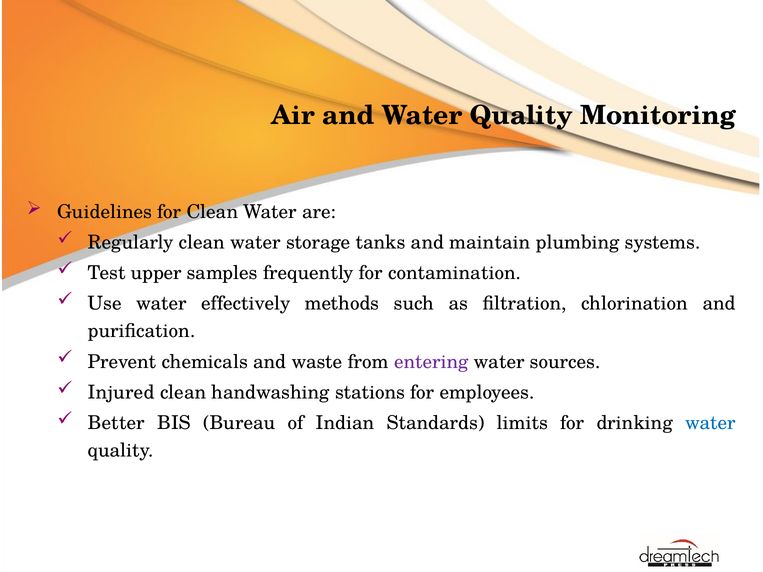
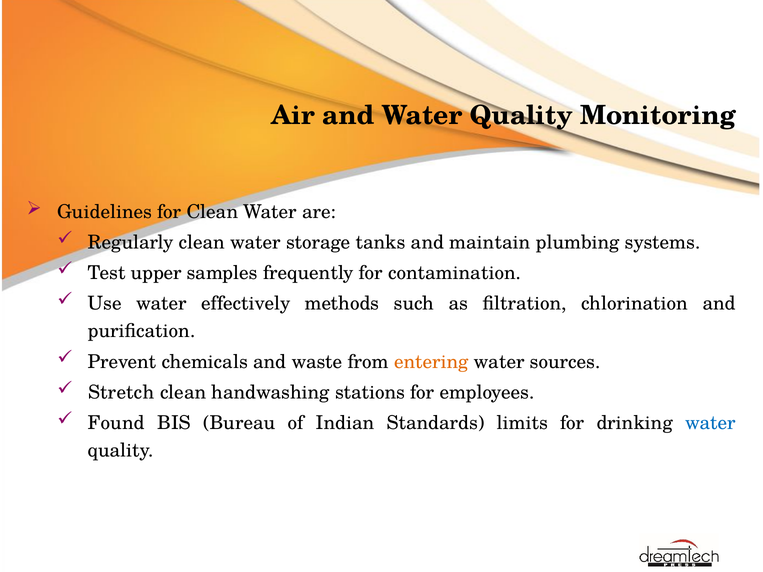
entering colour: purple -> orange (431, 362)
Injured: Injured -> Stretch (121, 393)
Better: Better -> Found (116, 423)
